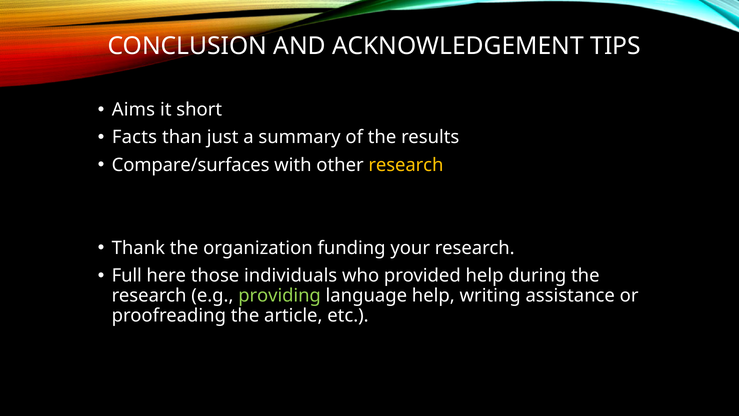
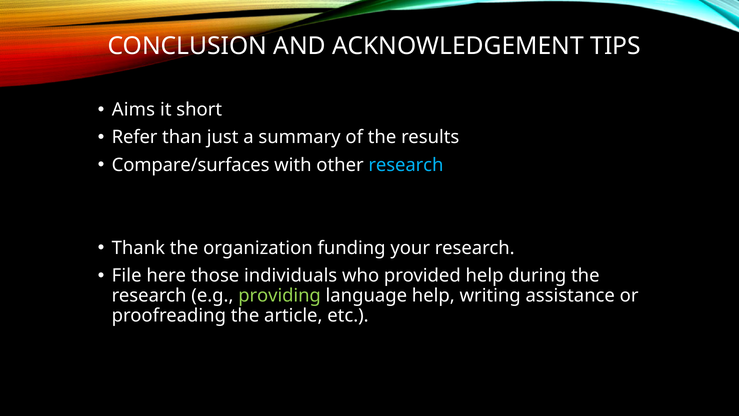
Facts: Facts -> Refer (135, 137)
research colour: yellow -> light blue (406, 165)
Full: Full -> File (127, 276)
